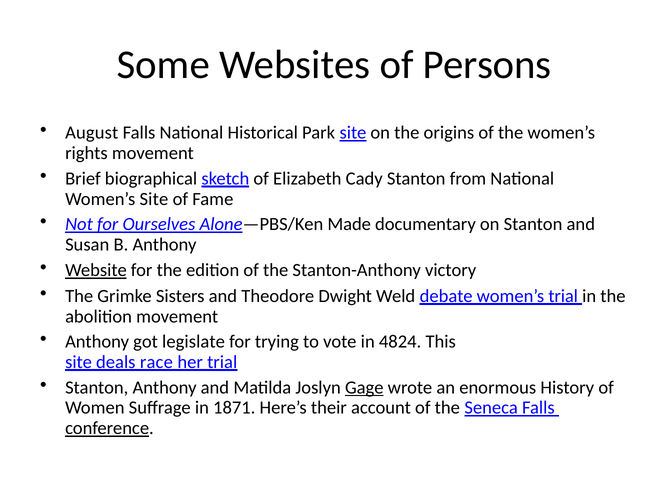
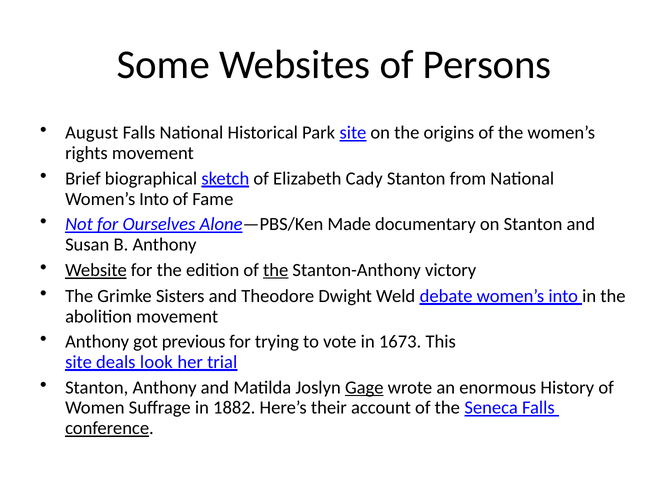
Site: Site -> Into (154, 199)
the underline: none -> present (276, 270)
debate women’s trial: trial -> into (563, 296)
legislate: legislate -> previous (194, 342)
4824: 4824 -> 1673 (400, 342)
race: race -> look (156, 362)
1871: 1871 -> 1882 (234, 408)
